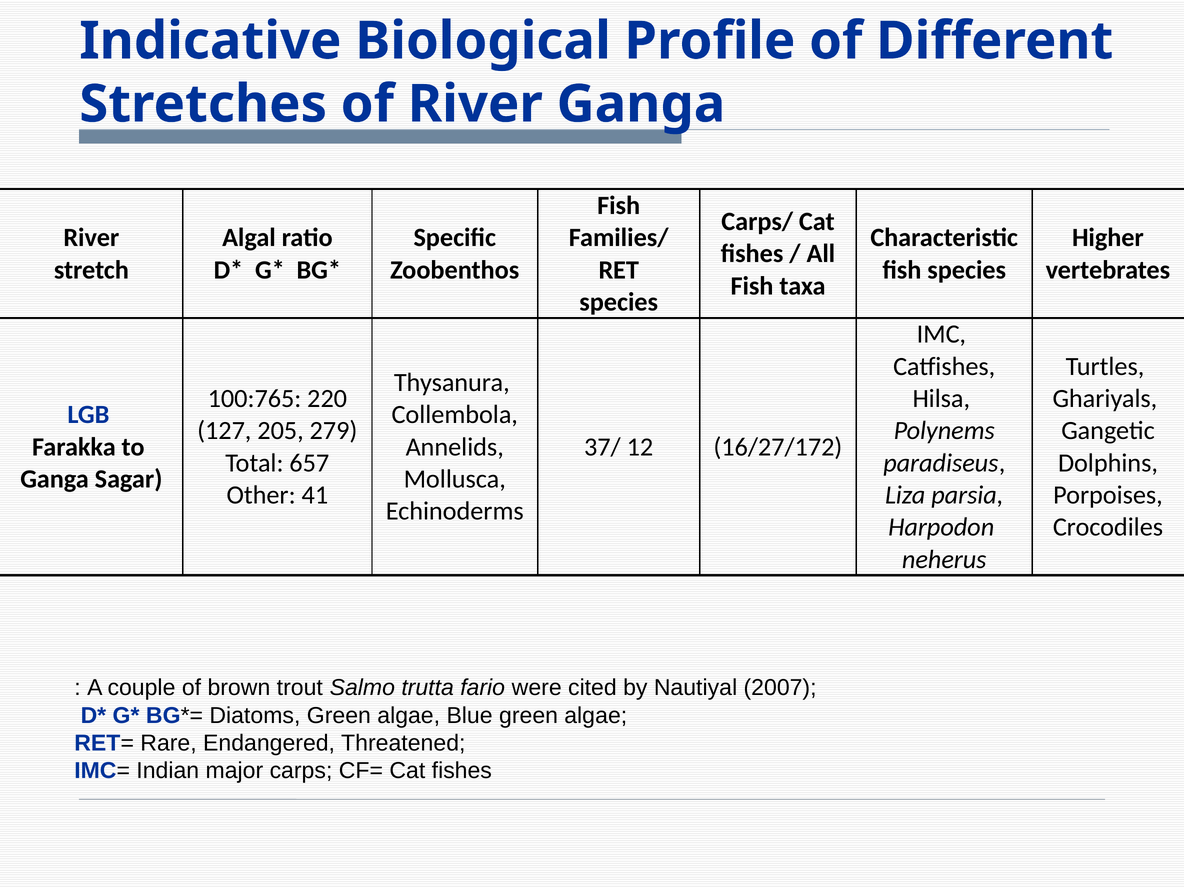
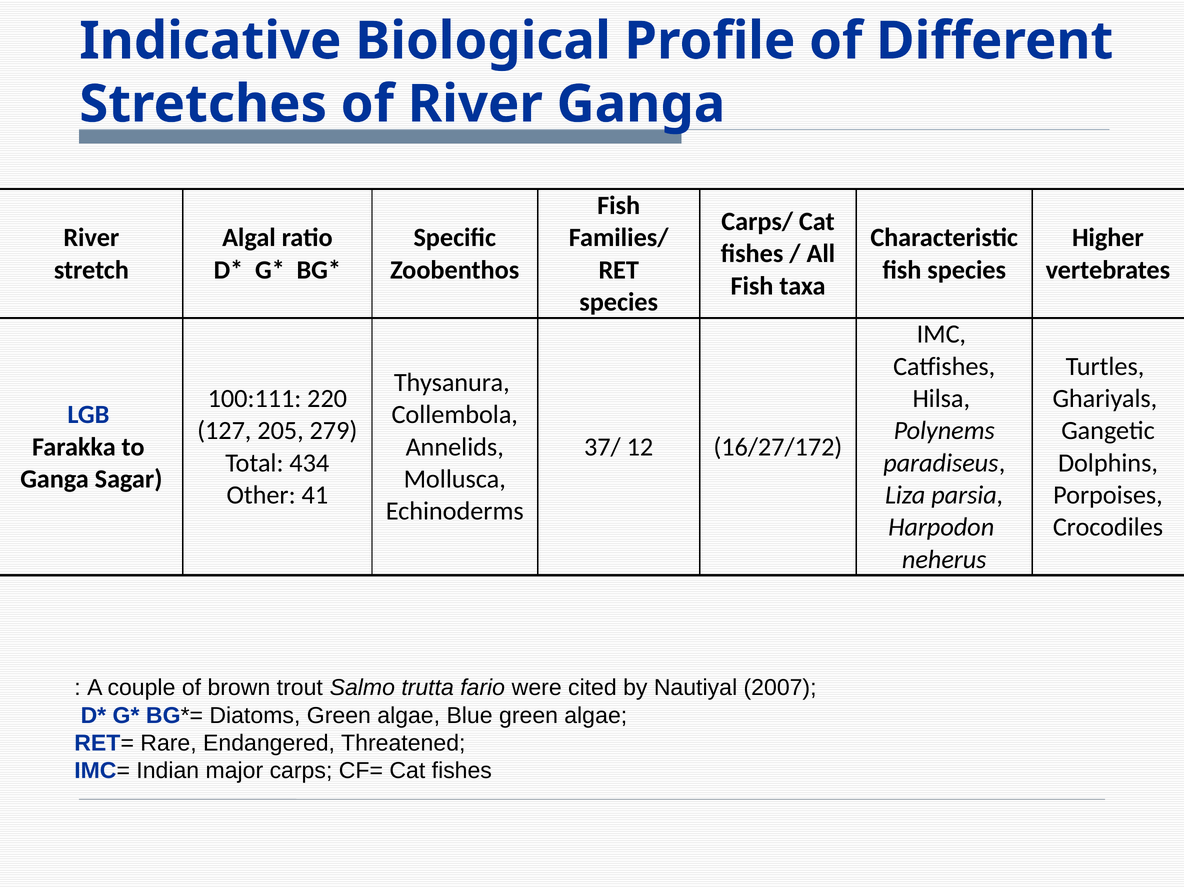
100:765: 100:765 -> 100:111 (255, 399)
657: 657 -> 434 (309, 463)
